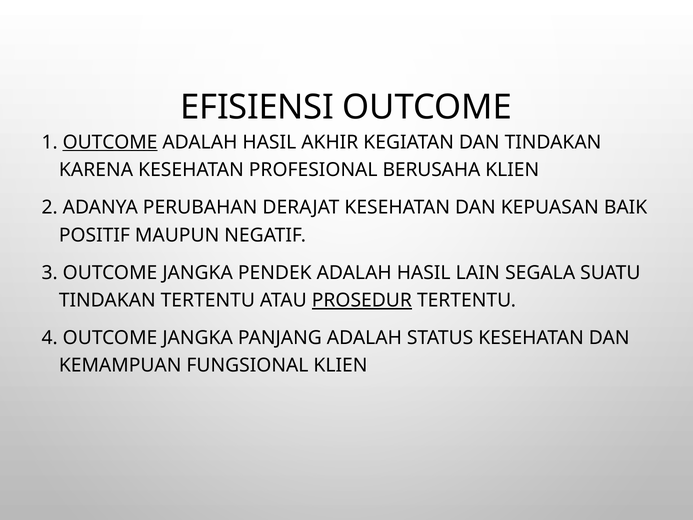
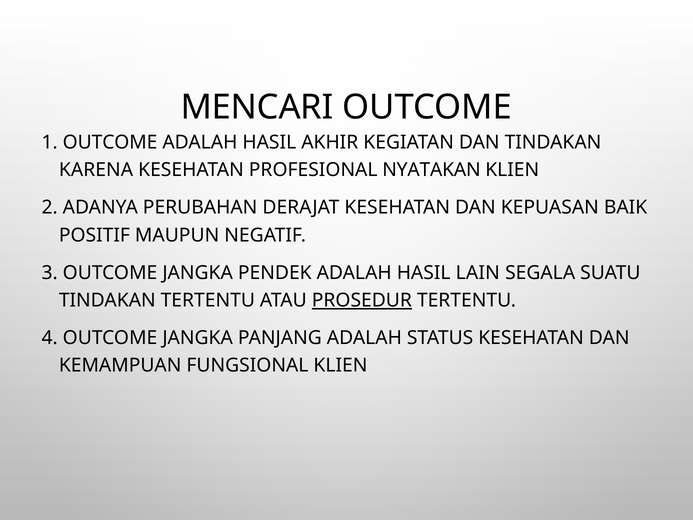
EFISIENSI: EFISIENSI -> MENCARI (257, 107)
OUTCOME underline: present -> none (110, 142)
BERUSAHA: BERUSAHA -> NYATAKAN (431, 170)
